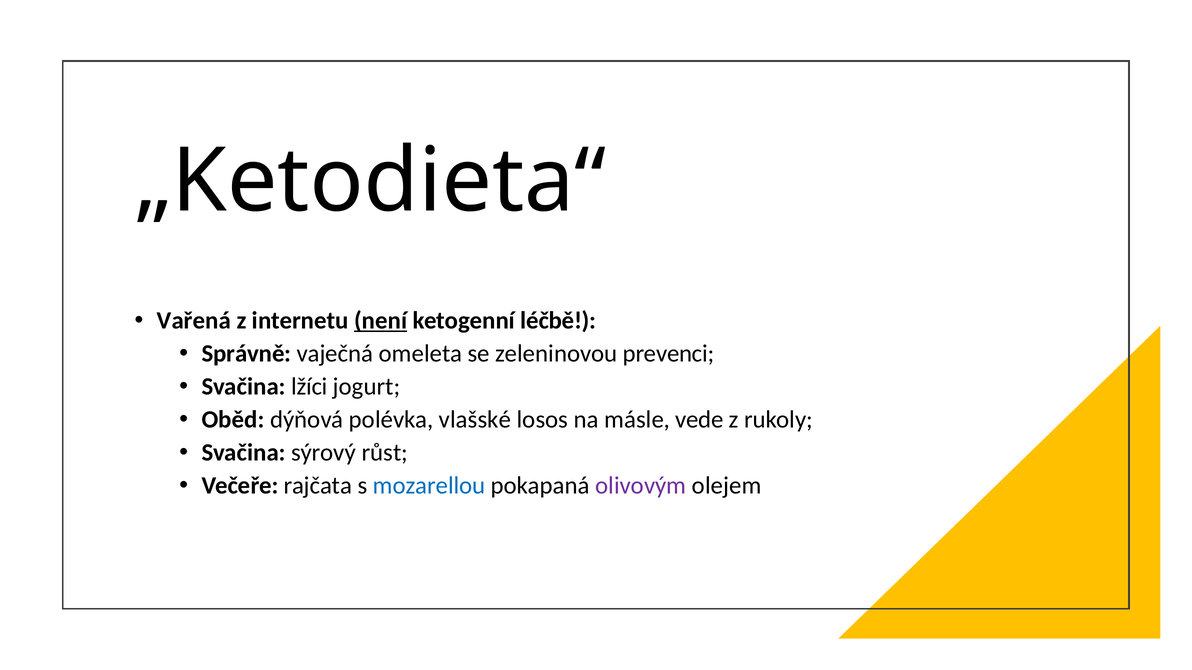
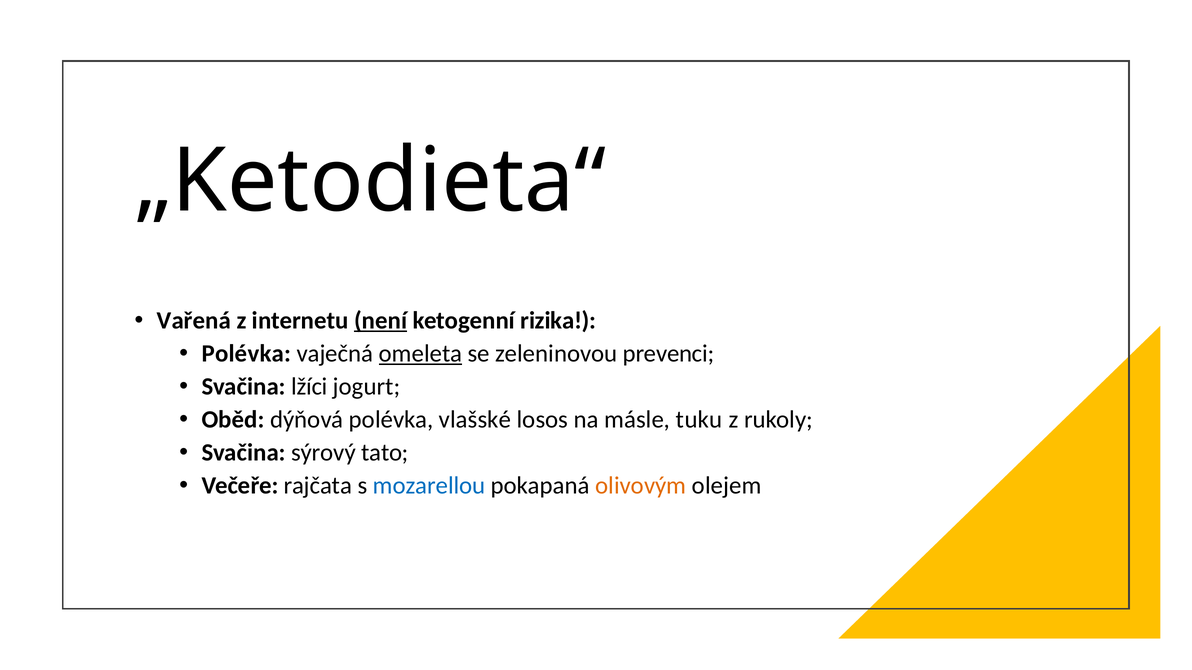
léčbě: léčbě -> rizika (558, 321)
Správně: Správně -> Polévka (246, 354)
omeleta underline: none -> present (421, 354)
vede: vede -> tuku (699, 420)
růst: růst -> tato (385, 453)
olivovým colour: purple -> orange (641, 486)
